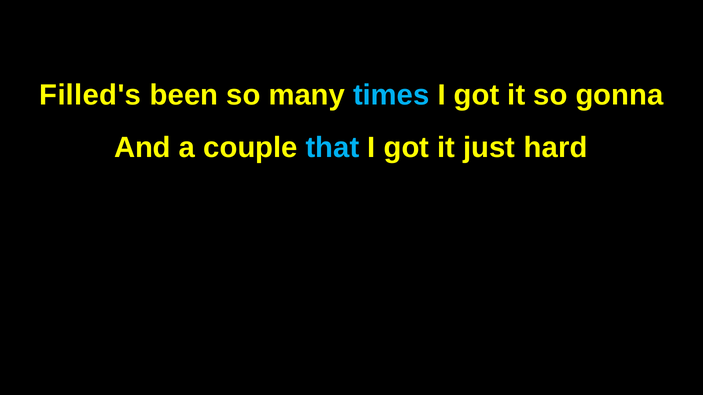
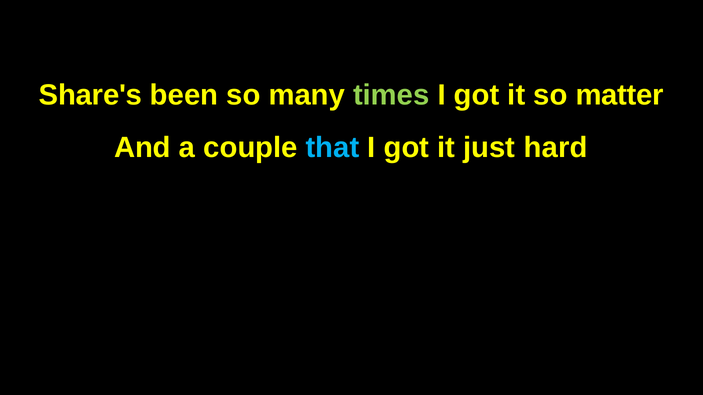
Filled's: Filled's -> Share's (91, 95)
times colour: light blue -> light green (391, 95)
gonna: gonna -> matter (620, 95)
